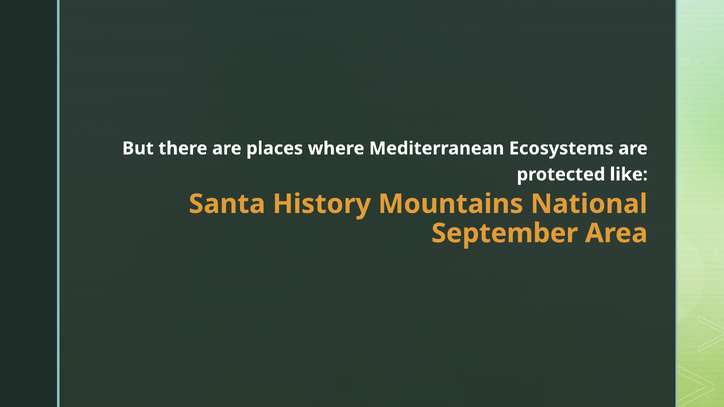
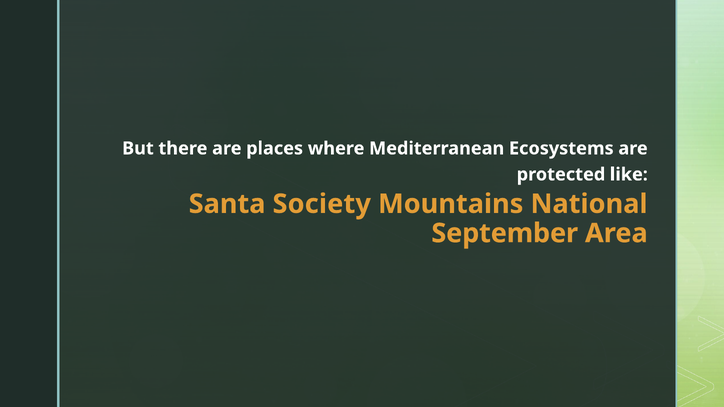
History: History -> Society (322, 204)
